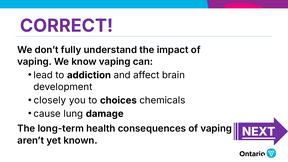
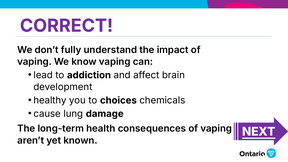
closely: closely -> healthy (50, 100)
